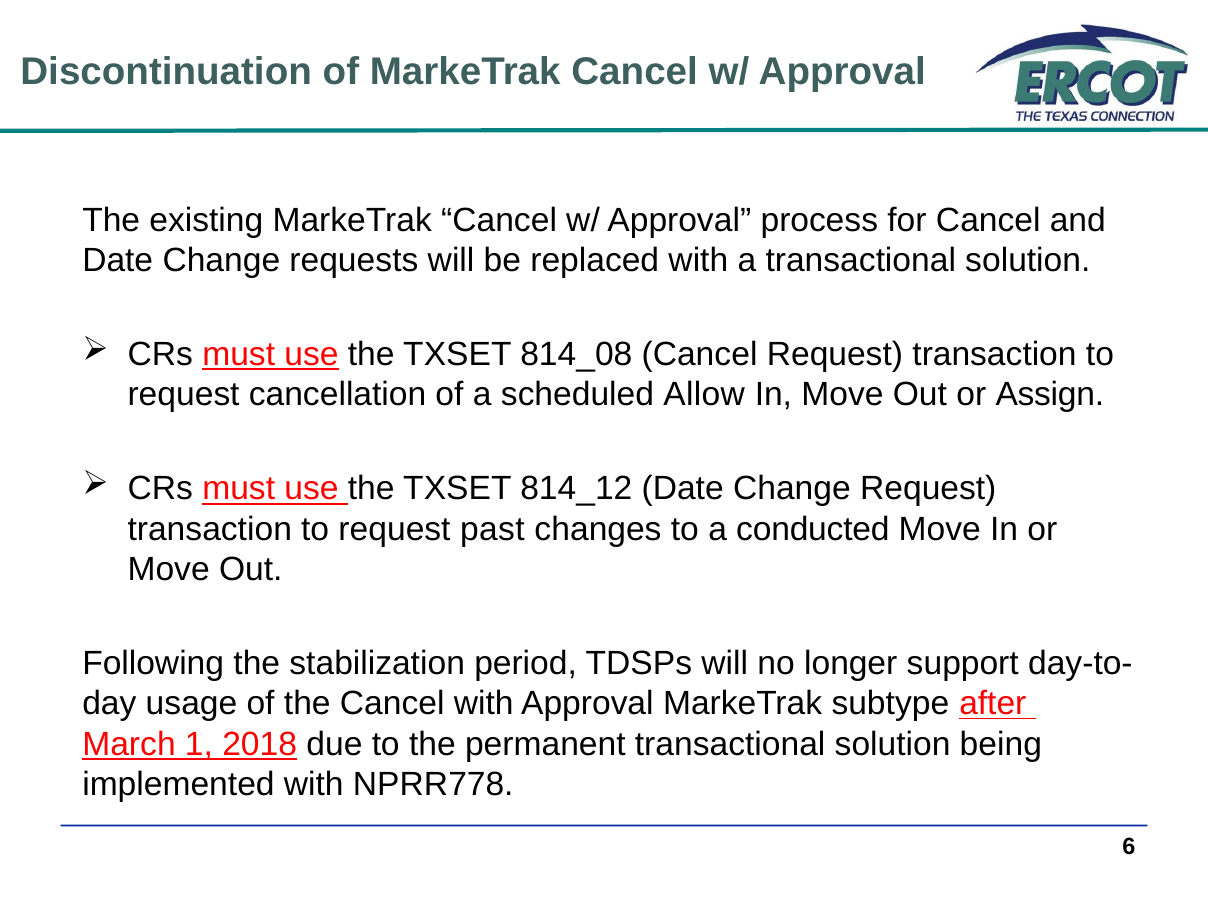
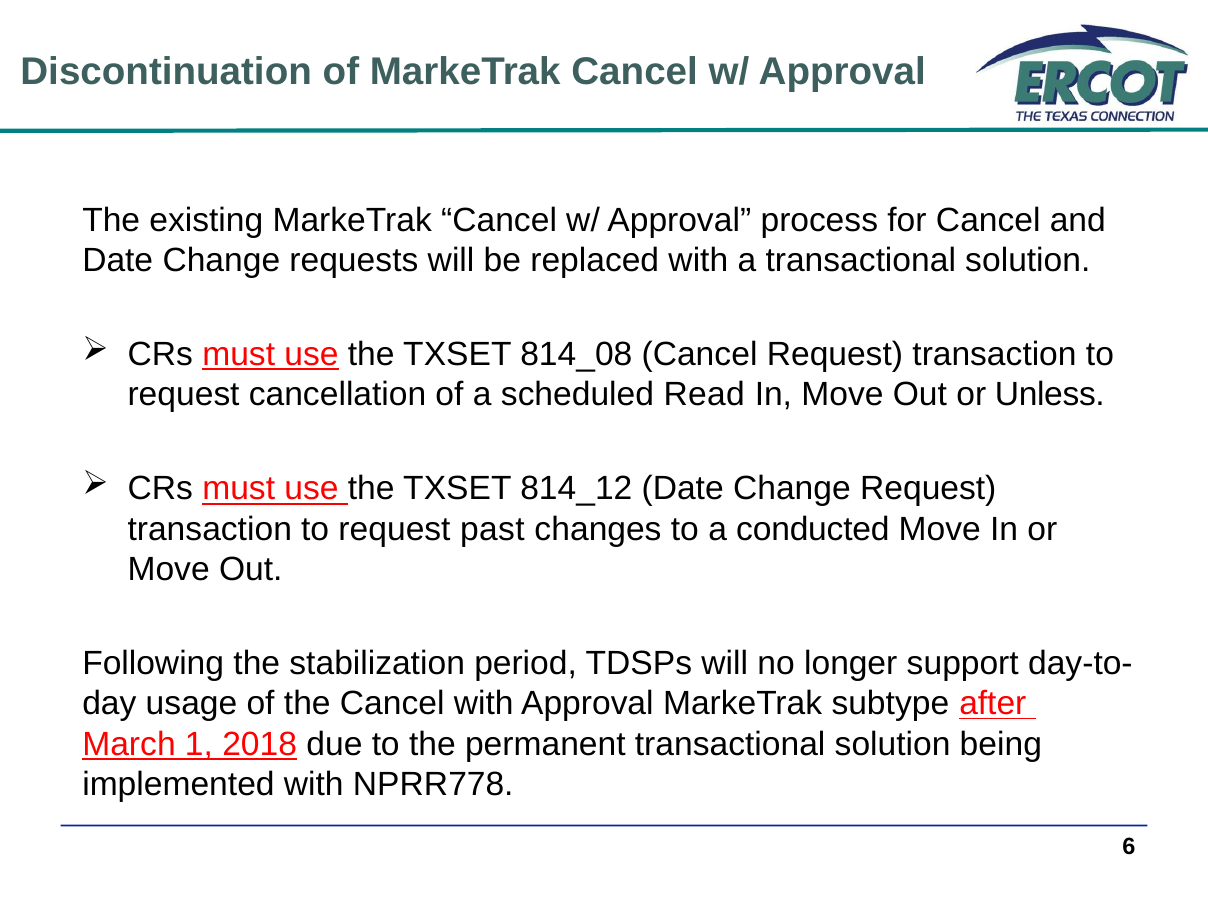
Allow: Allow -> Read (704, 395)
Assign: Assign -> Unless (1050, 395)
